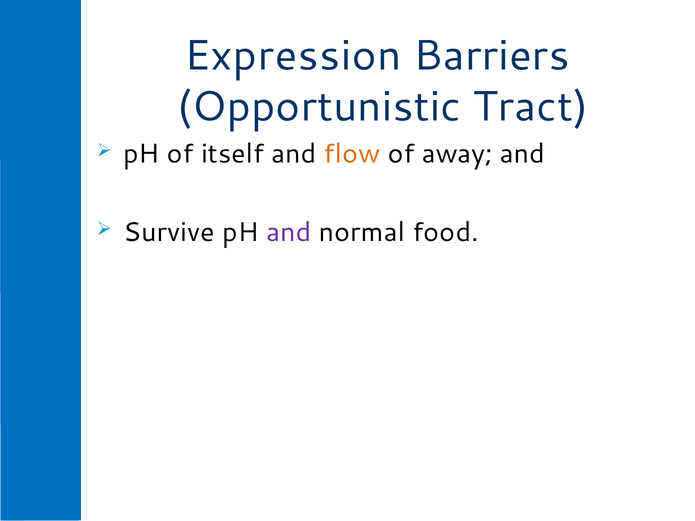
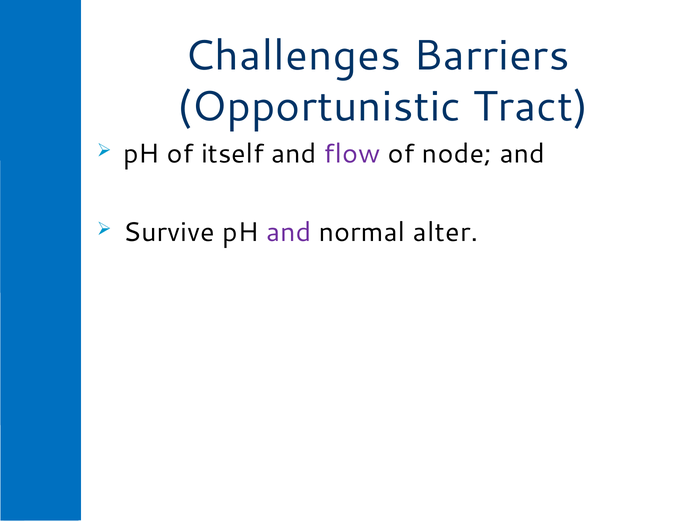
Expression: Expression -> Challenges (293, 56)
flow colour: orange -> purple (352, 154)
away: away -> node (457, 154)
food: food -> alter (446, 233)
